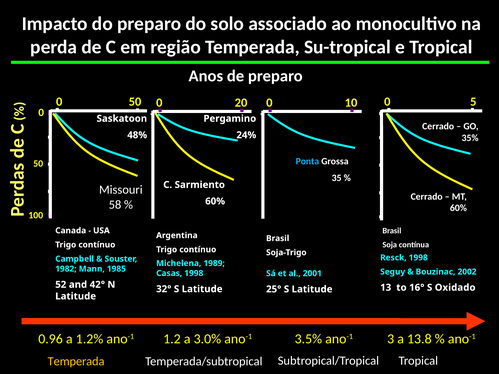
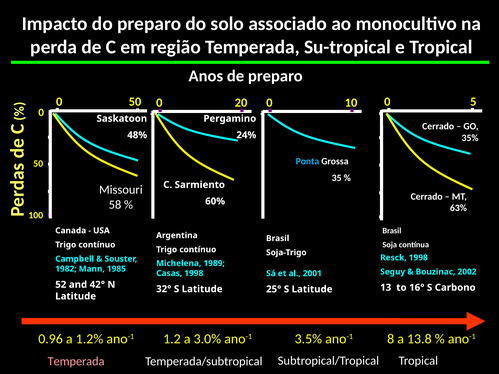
60%: 60% -> 63% (458, 208)
Oxidado: Oxidado -> Carbono (455, 288)
3: 3 -> 8 (391, 339)
Temperada colour: yellow -> pink (76, 362)
